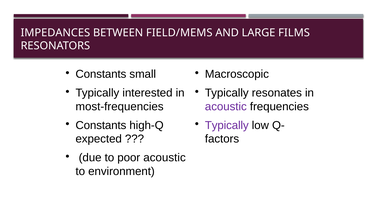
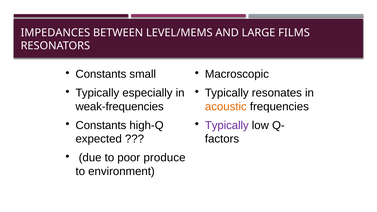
FIELD/MEMS: FIELD/MEMS -> LEVEL/MEMS (179, 33)
interested: interested -> especially (147, 93)
most-frequencies: most-frequencies -> weak-frequencies (120, 107)
acoustic colour: purple -> orange (226, 107)
poor acoustic: acoustic -> produce (165, 158)
